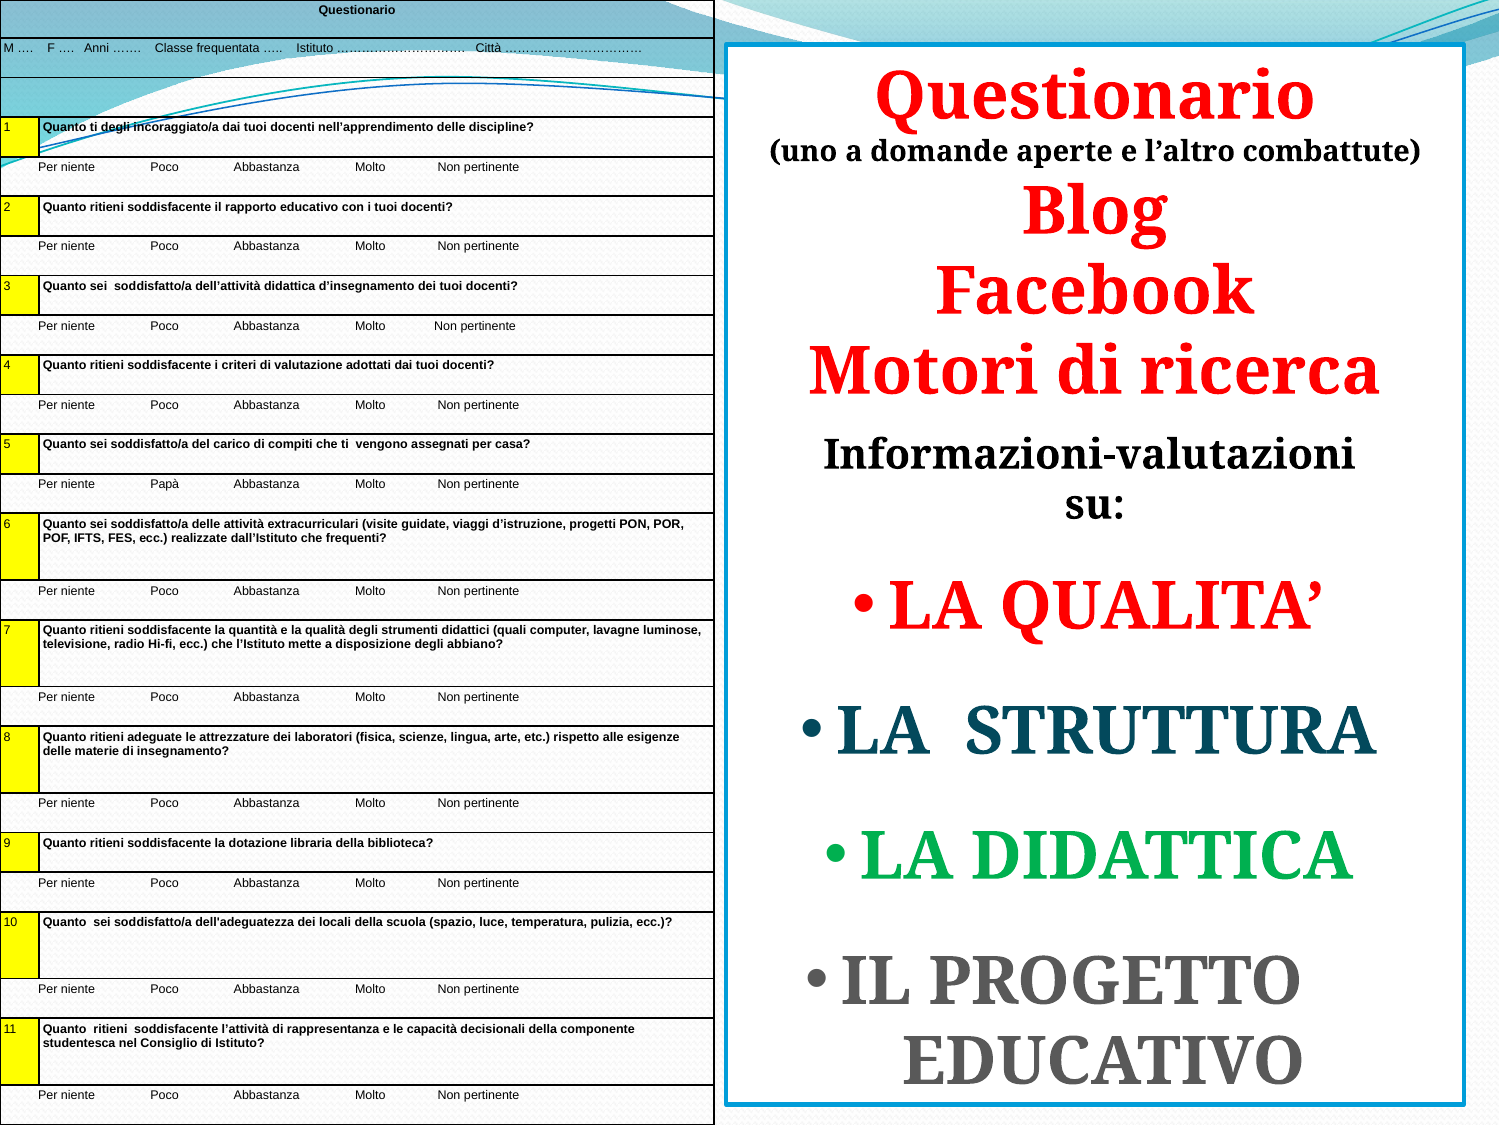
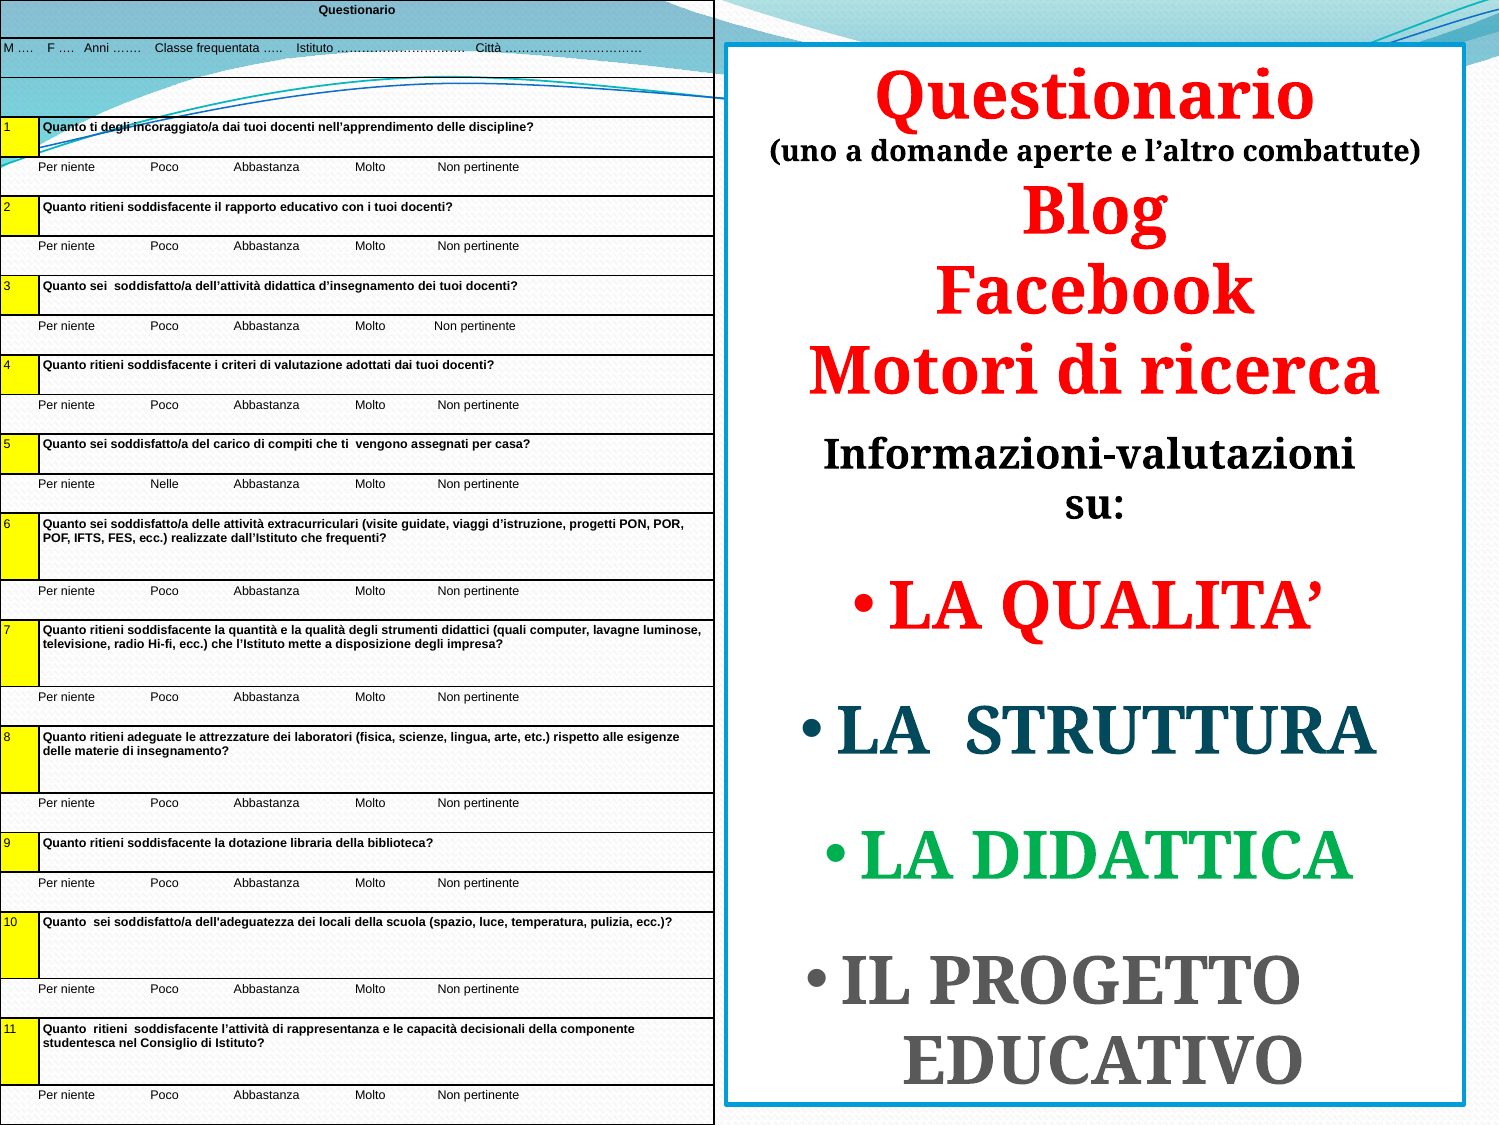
Papà: Papà -> Nelle (165, 484)
abbiano: abbiano -> impresa (475, 644)
